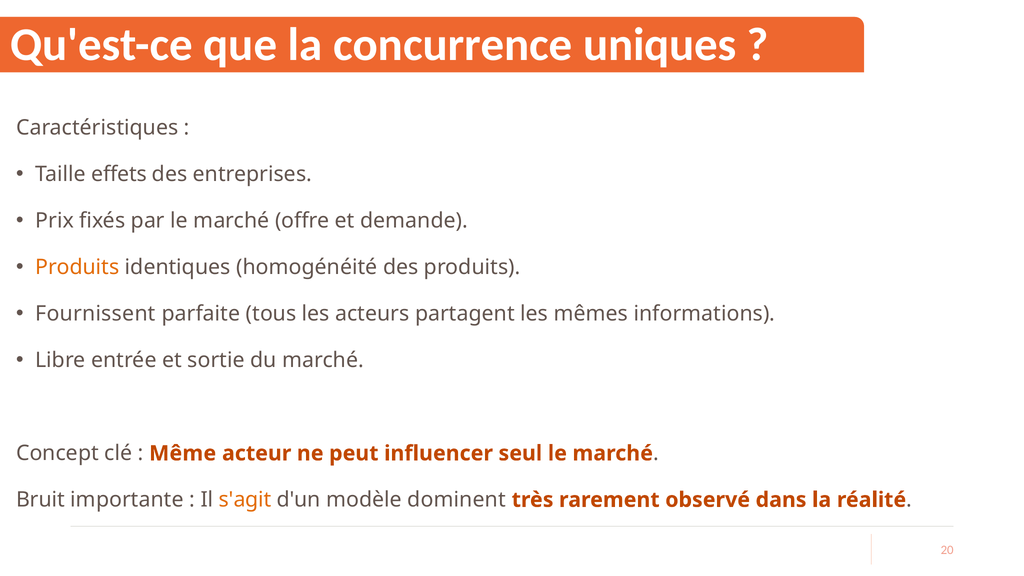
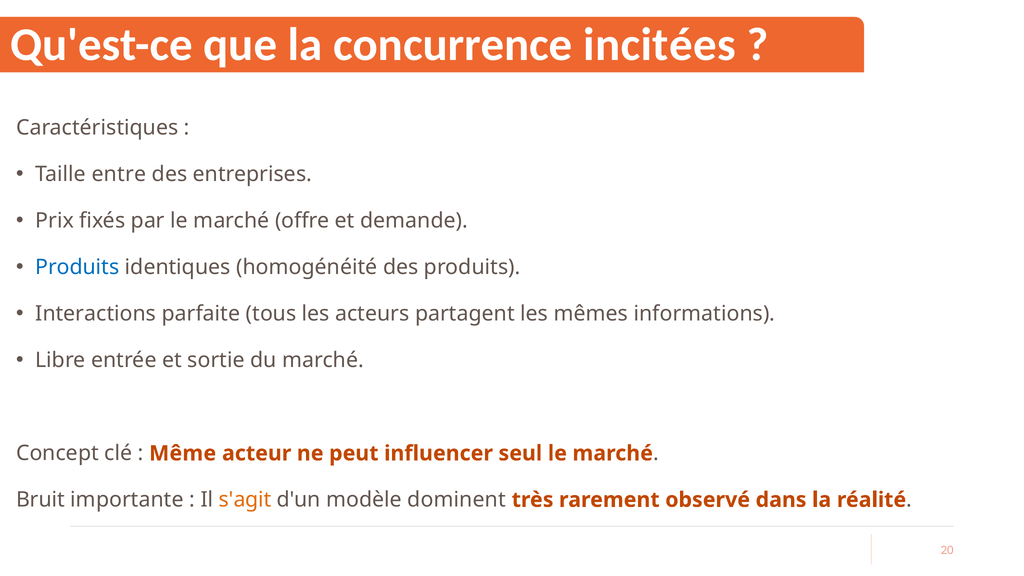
uniques: uniques -> incitées (659, 45)
effets: effets -> entre (119, 174)
Produits colour: orange -> blue (77, 267)
Fournissent: Fournissent -> Interactions (96, 314)
